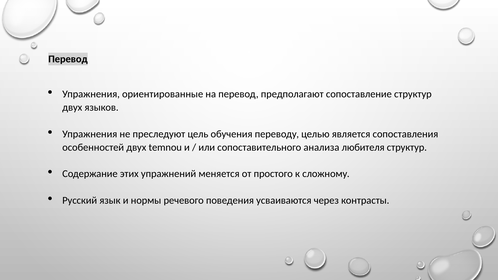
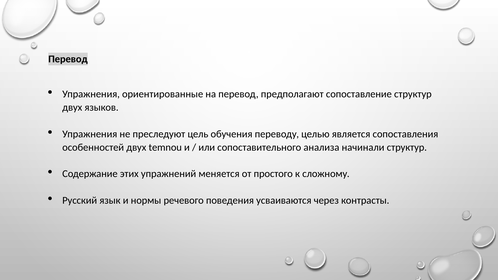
любителя: любителя -> начинали (363, 147)
